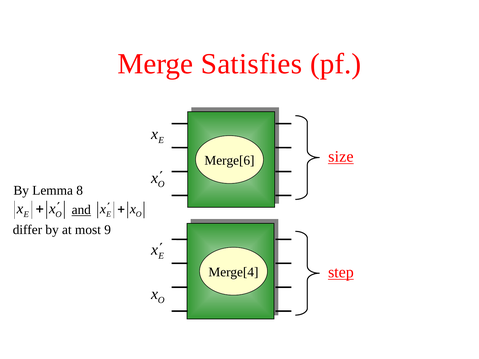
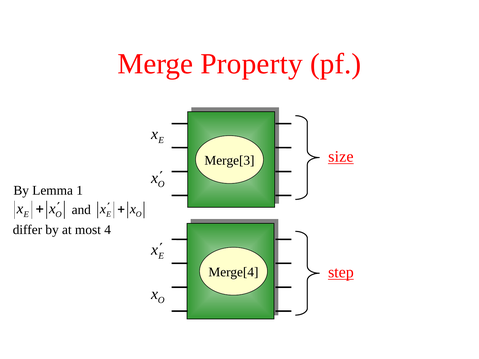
Satisfies: Satisfies -> Property (252, 64)
Merge[6: Merge[6 -> Merge[3 (229, 161)
8: 8 -> 1 (80, 191)
and underline: present -> none (81, 210)
9: 9 -> 4 (108, 230)
